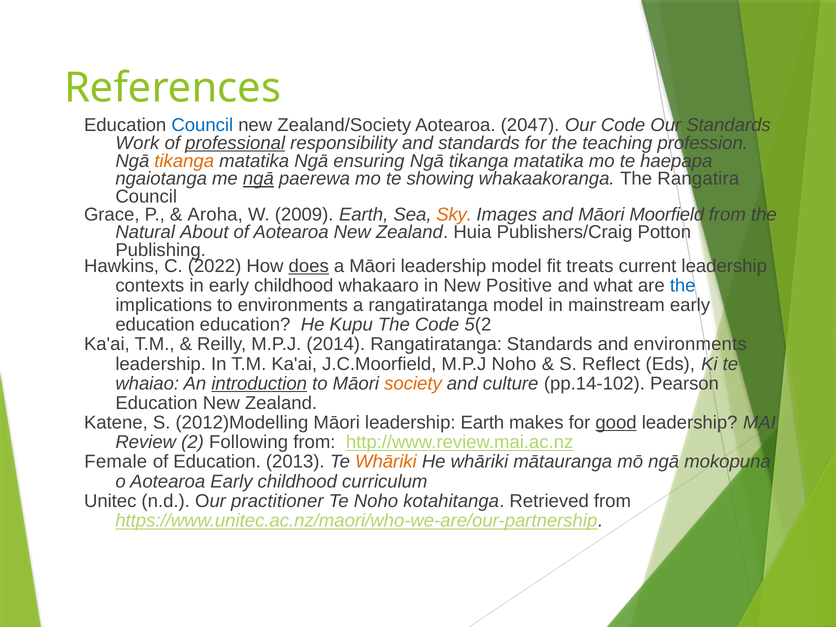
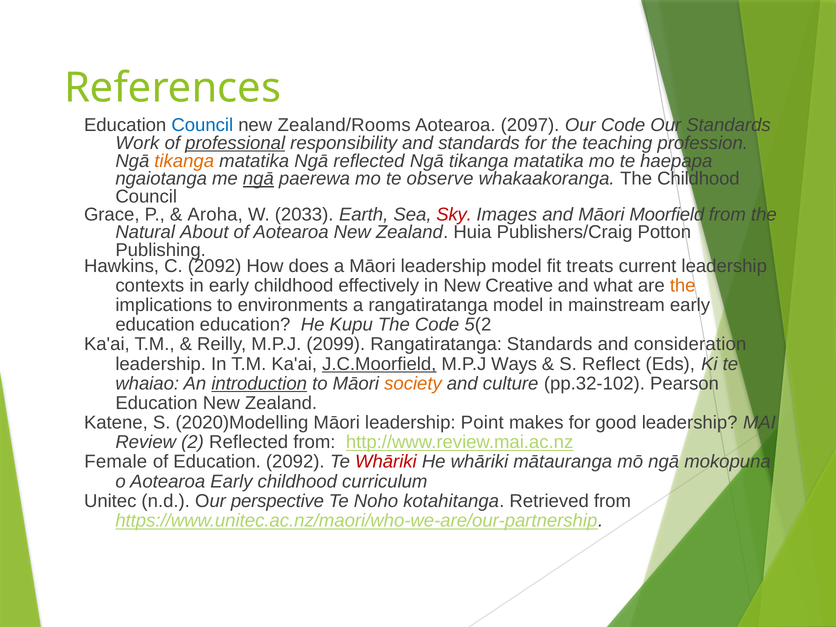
Zealand/Society: Zealand/Society -> Zealand/Rooms (344, 125)
2047: 2047 -> 2097 (530, 125)
Ngā ensuring: ensuring -> reflected (369, 161)
showing: showing -> observe (440, 179)
The Rangatira: Rangatira -> Childhood (698, 179)
2009: 2009 -> 2033 (304, 214)
Sky colour: orange -> red (454, 214)
C 2022: 2022 -> 2092 (215, 266)
does underline: present -> none (309, 266)
whakaaro: whakaaro -> effectively (379, 286)
Positive: Positive -> Creative (519, 286)
the colour: blue -> orange (683, 286)
2014: 2014 -> 2099 (336, 344)
and environments: environments -> consideration (690, 344)
J.C.Moorfield underline: none -> present (379, 364)
M.P.J Noho: Noho -> Ways (514, 364)
pp.14-102: pp.14-102 -> pp.32-102 (594, 384)
2012)Modelling: 2012)Modelling -> 2020)Modelling (242, 423)
leadership Earth: Earth -> Point (482, 423)
good underline: present -> none (616, 423)
2 Following: Following -> Reflected (249, 442)
Education 2013: 2013 -> 2092 (295, 462)
Whāriki colour: orange -> red (386, 462)
practitioner: practitioner -> perspective (277, 501)
